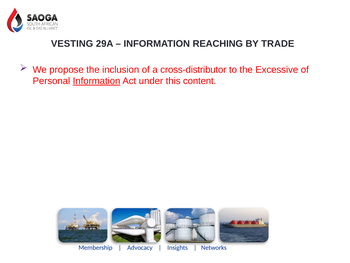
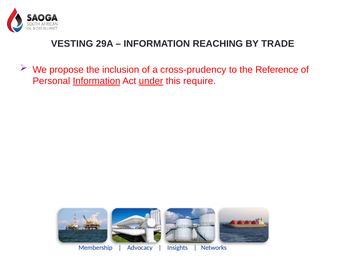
cross-distributor: cross-distributor -> cross-prudency (193, 69)
Excessive: Excessive -> Reference (277, 69)
under underline: none -> present (151, 81)
content: content -> require (200, 81)
